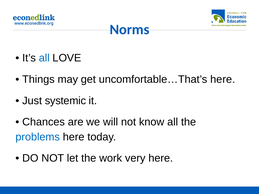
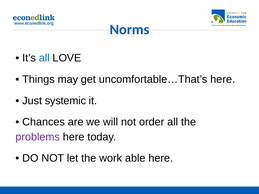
know: know -> order (152, 122)
problems colour: blue -> purple (38, 137)
very: very -> able (135, 158)
